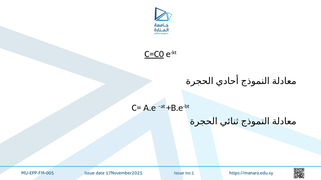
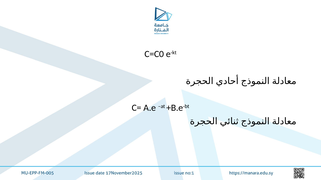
C=C0 underline: present -> none (154, 54)
